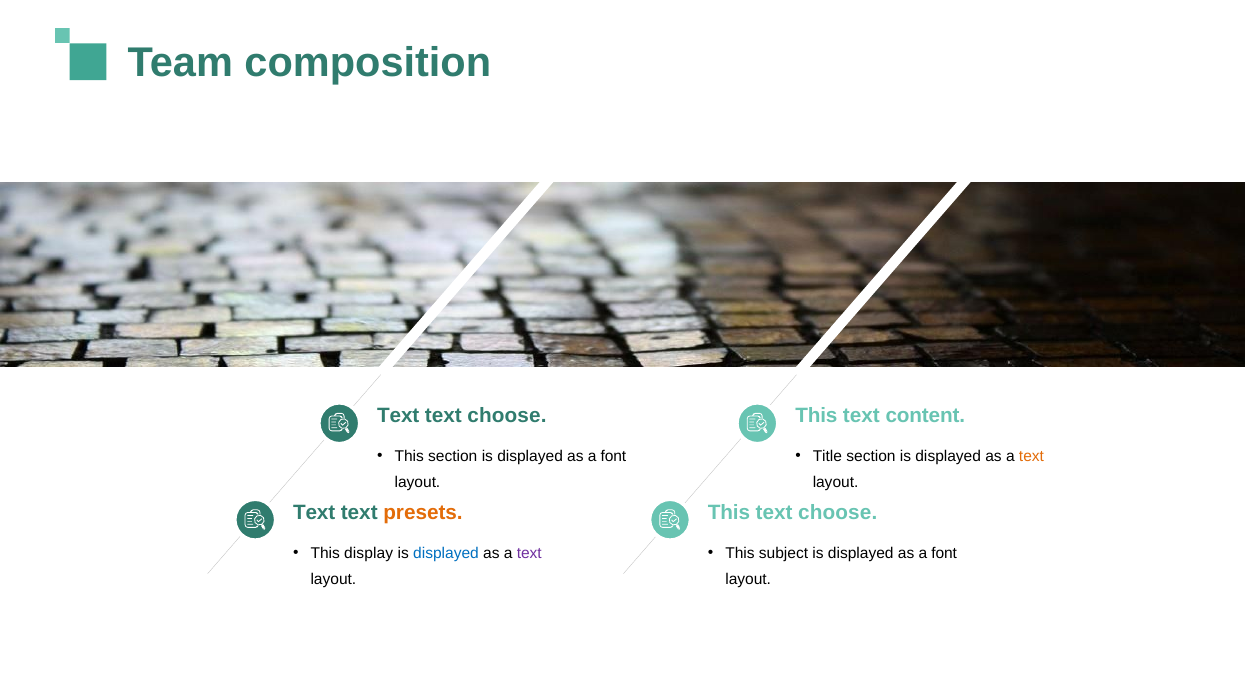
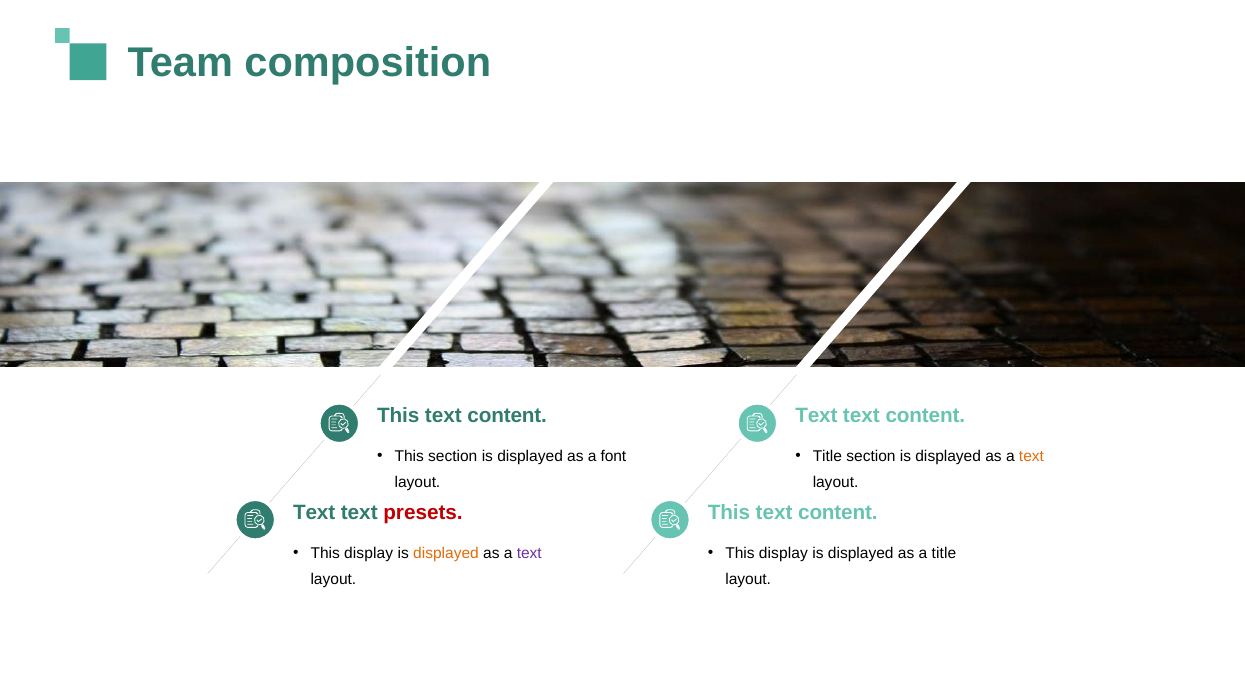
Text: Text -> This (398, 416)
choose: choose -> content (507, 416)
This: This -> Text (816, 416)
presets colour: orange -> red (423, 513)
choose: choose -> content (838, 513)
displayed colour: blue -> orange (446, 553)
subject: subject -> display (783, 553)
font: font -> title (944, 553)
